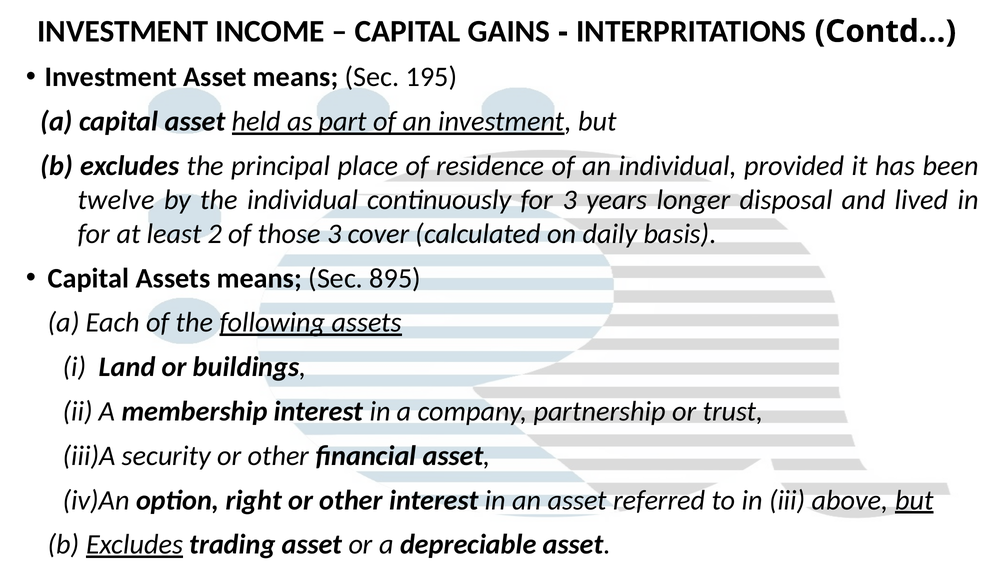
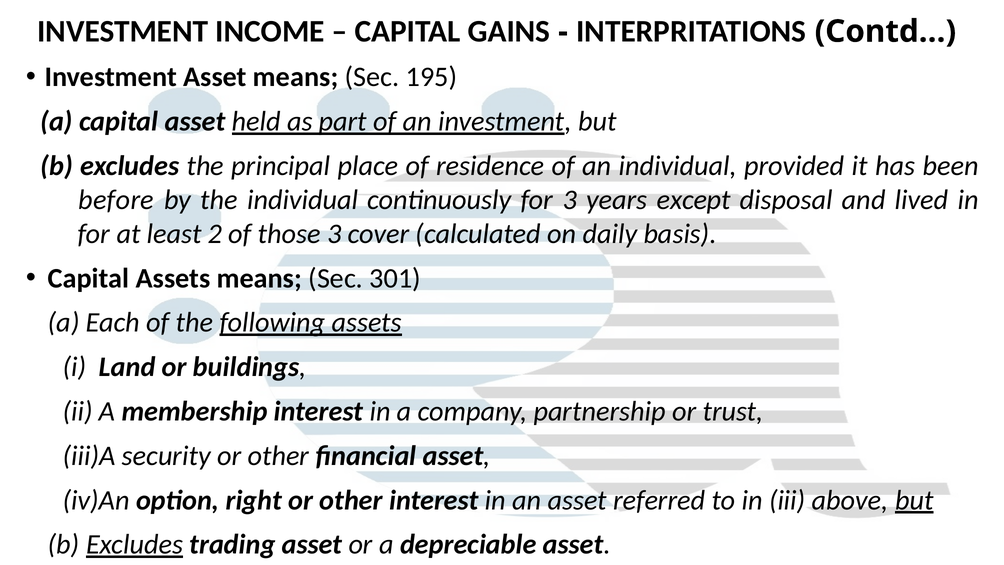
twelve: twelve -> before (116, 200)
longer: longer -> except (694, 200)
895: 895 -> 301 (395, 278)
